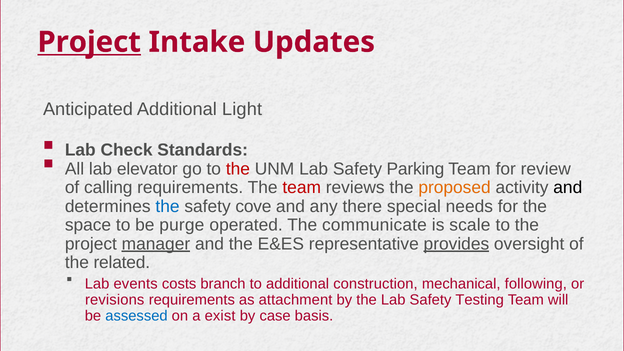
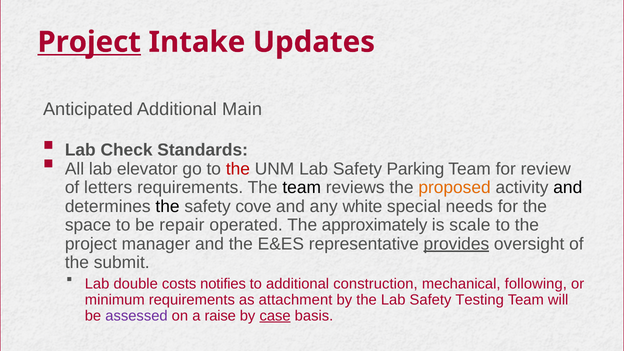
Light: Light -> Main (242, 109)
calling: calling -> letters (108, 188)
team colour: red -> black (302, 188)
the colour: blue -> black (168, 206)
there: there -> white (362, 206)
purge: purge -> repair (182, 225)
communicate: communicate -> approximately (375, 225)
manager underline: present -> none (156, 244)
related: related -> submit (122, 263)
events: events -> double (136, 284)
branch: branch -> notifies (223, 284)
revisions: revisions -> minimum (115, 300)
assessed colour: blue -> purple (136, 316)
exist: exist -> raise (220, 316)
case underline: none -> present (275, 316)
